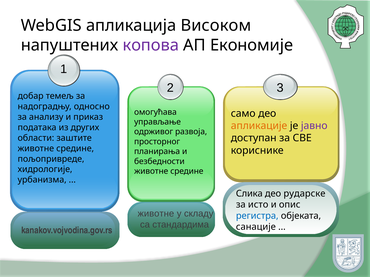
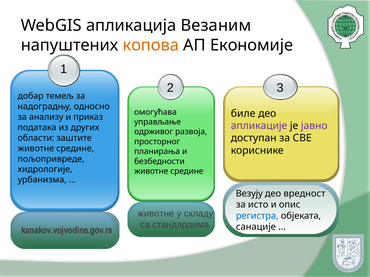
Високом: Високом -> Везаним (216, 26)
копова colour: purple -> orange (151, 45)
само: само -> биле (243, 114)
апликације colour: orange -> purple (259, 126)
Слика: Слика -> Везују (249, 194)
рударске: рударске -> вредност (305, 194)
